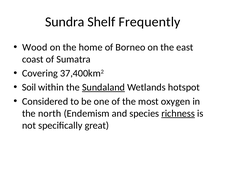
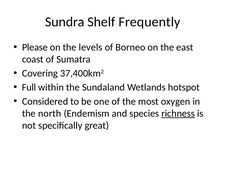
Wood: Wood -> Please (35, 47)
home: home -> levels (91, 47)
Soil: Soil -> Full (29, 88)
Sundaland underline: present -> none (103, 88)
